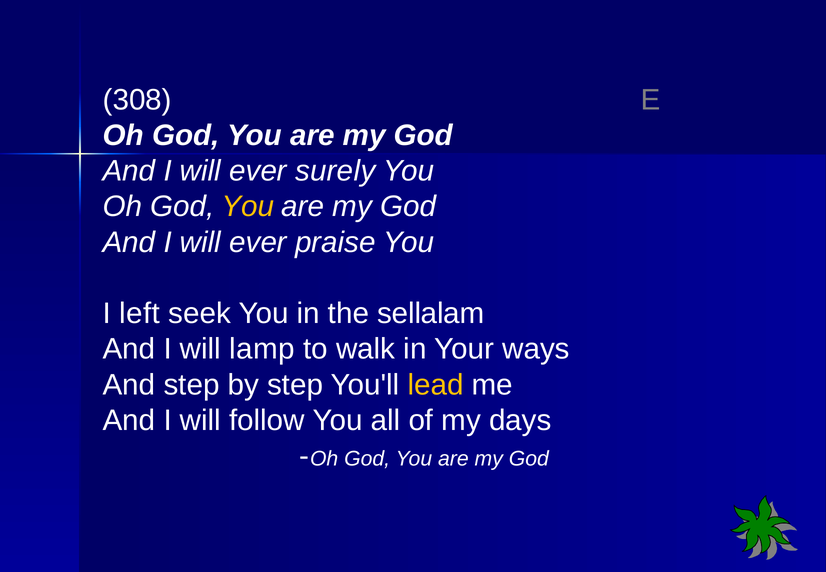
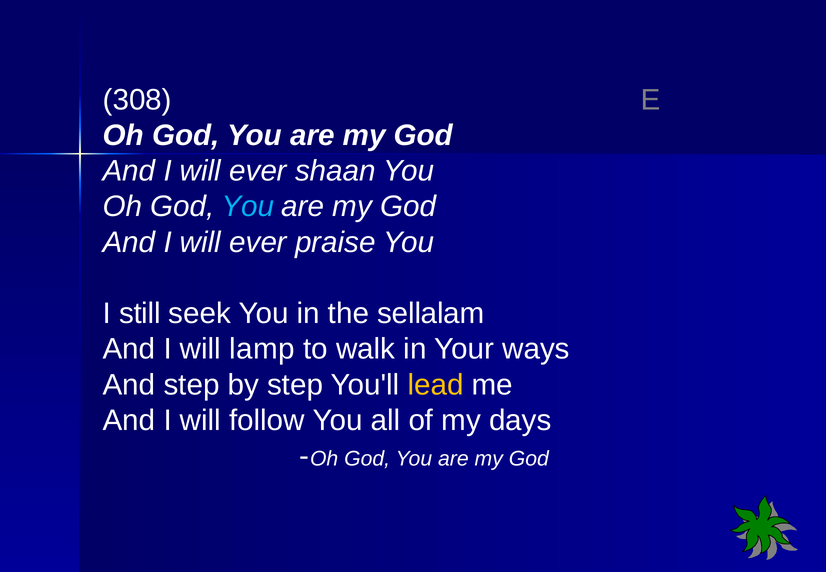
surely: surely -> shaan (335, 171)
You colour: yellow -> light blue (248, 207)
left: left -> still (140, 313)
